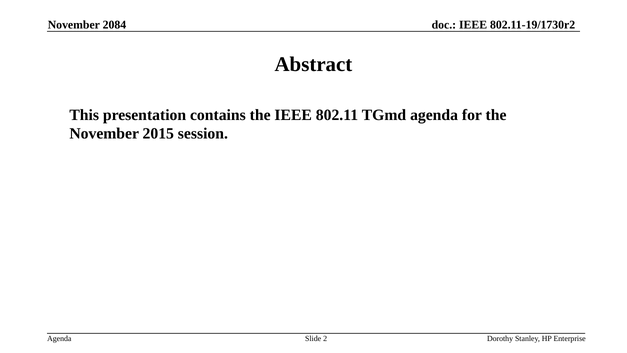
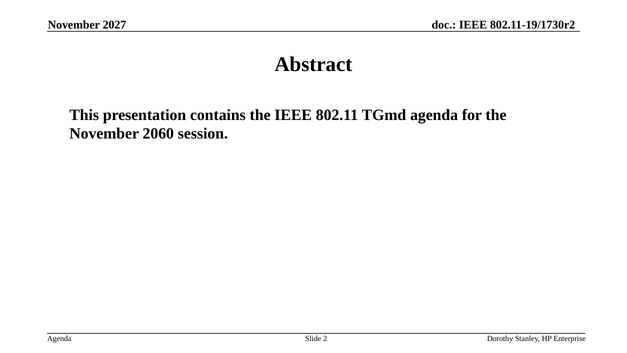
2084: 2084 -> 2027 (114, 25)
2015: 2015 -> 2060 (158, 134)
